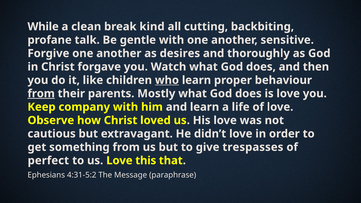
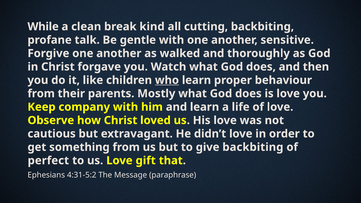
desires: desires -> walked (180, 53)
from underline: present -> none (41, 94)
give trespasses: trespasses -> backbiting (253, 147)
this: this -> gift (146, 161)
